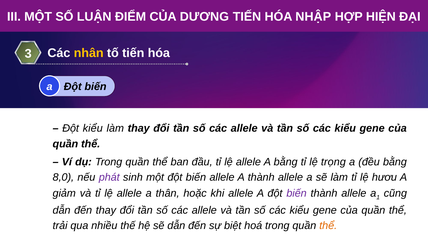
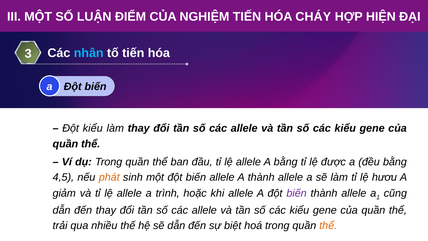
DƯƠNG: DƯƠNG -> NGHIỆM (204, 17)
NHẬP: NHẬP -> CHÁY (313, 17)
nhân colour: yellow -> light blue (89, 53)
trọng: trọng -> được (333, 162)
8,0: 8,0 -> 4,5 (63, 177)
phát colour: purple -> orange (109, 177)
thân: thân -> trình (168, 193)
